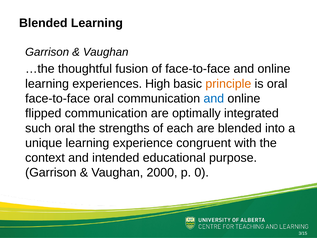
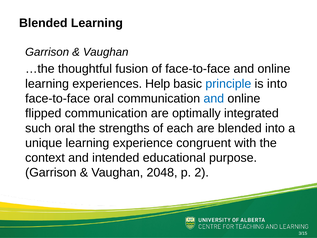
High: High -> Help (158, 84)
principle colour: orange -> blue (228, 84)
is oral: oral -> into (277, 84)
2000: 2000 -> 2048 (162, 172)
0: 0 -> 2 (202, 172)
